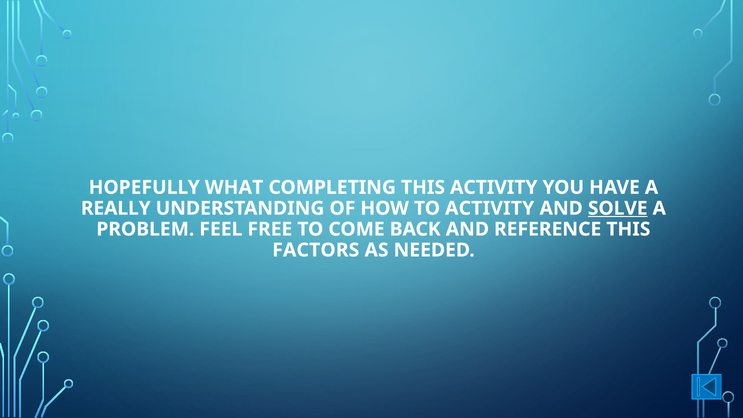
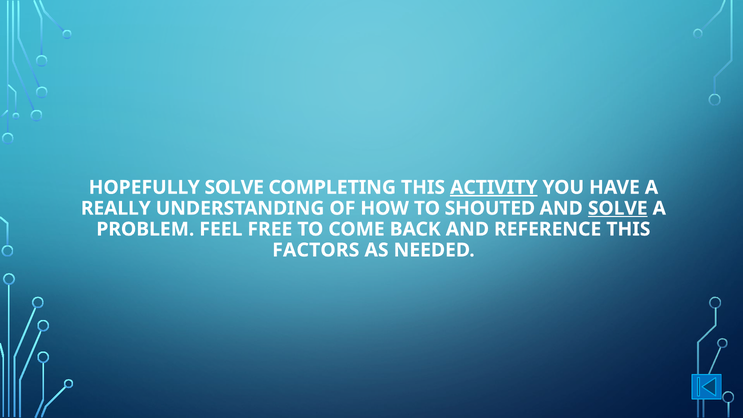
HOPEFULLY WHAT: WHAT -> SOLVE (234, 187)
ACTIVITY underline: none -> present (494, 187)
TO ACTIVITY: ACTIVITY -> SHOUTED (490, 208)
